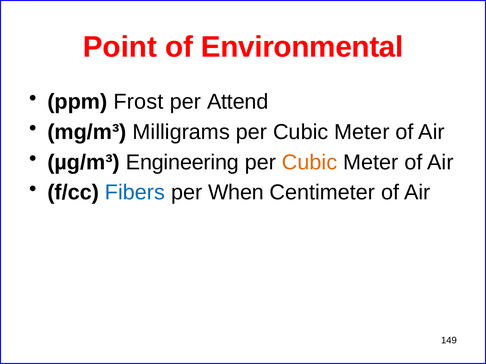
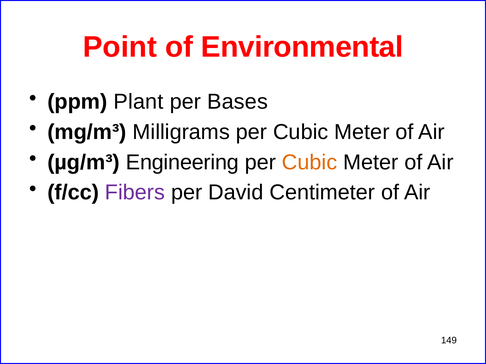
Frost: Frost -> Plant (138, 102)
Attend: Attend -> Bases (238, 102)
Fibers colour: blue -> purple (135, 193)
When: When -> David (236, 193)
